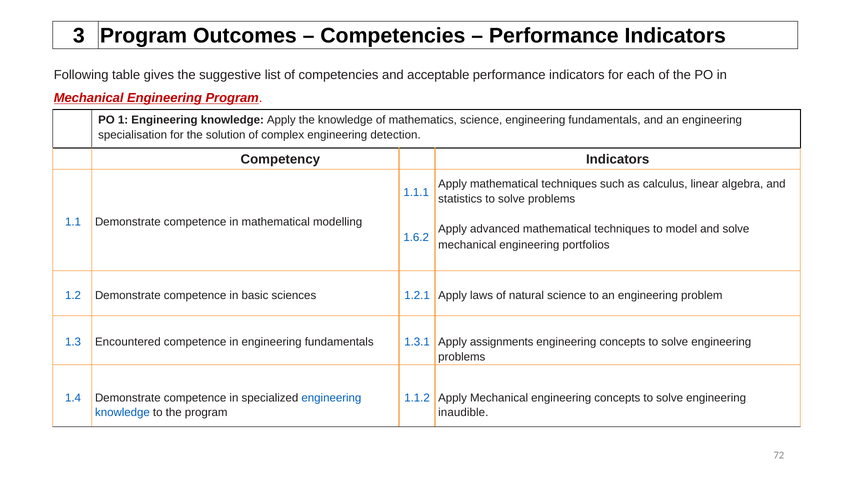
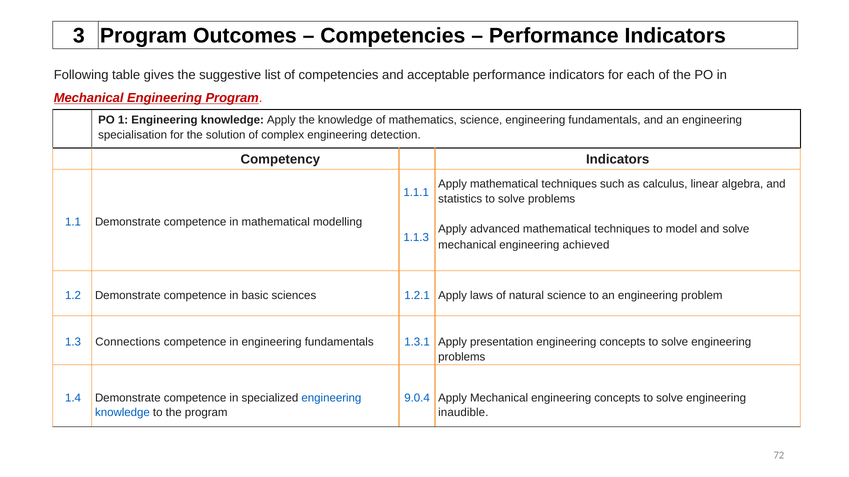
1.6.2: 1.6.2 -> 1.1.3 (416, 238)
portfolios: portfolios -> achieved (586, 245)
Encountered: Encountered -> Connections (128, 343)
assignments: assignments -> presentation (502, 343)
1.1.2: 1.1.2 -> 9.0.4 (417, 398)
